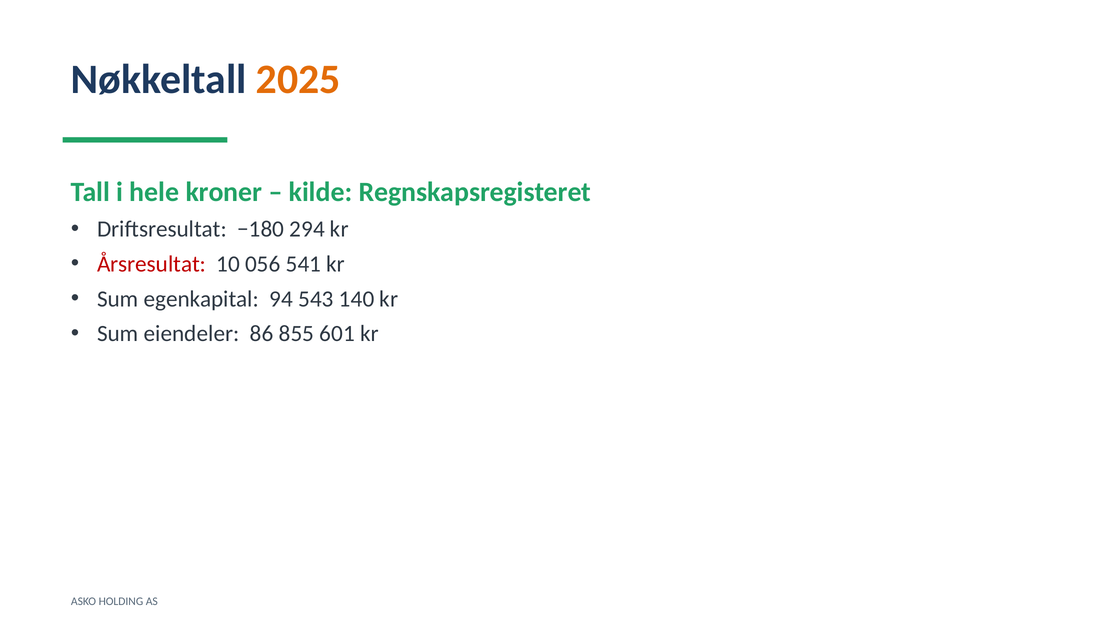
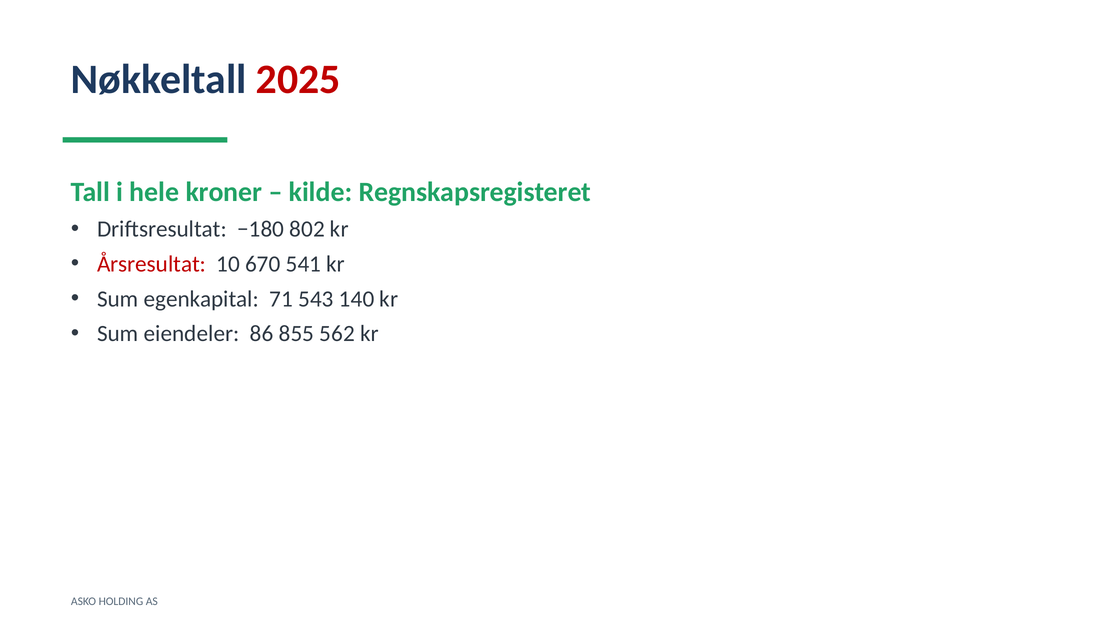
2025 colour: orange -> red (298, 80)
294: 294 -> 802 (307, 229)
056: 056 -> 670 (263, 264)
94: 94 -> 71 (281, 299)
601: 601 -> 562 (337, 334)
